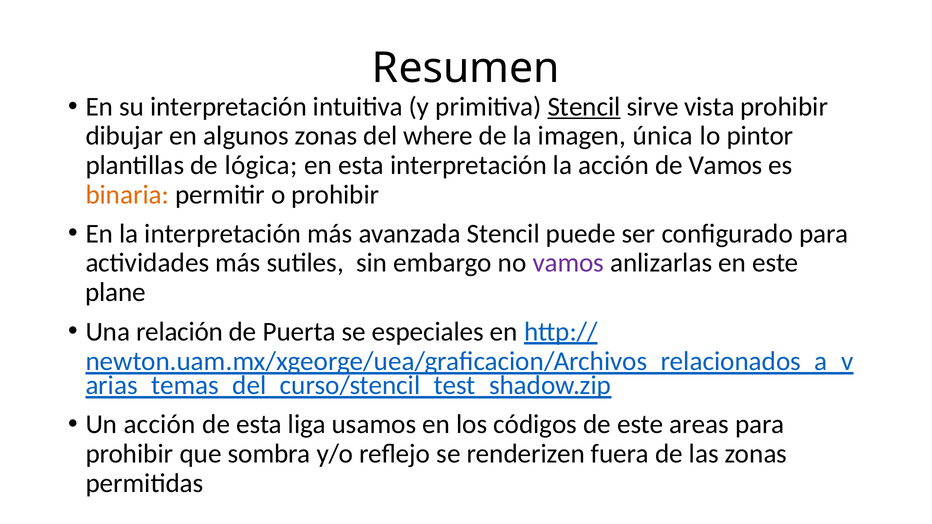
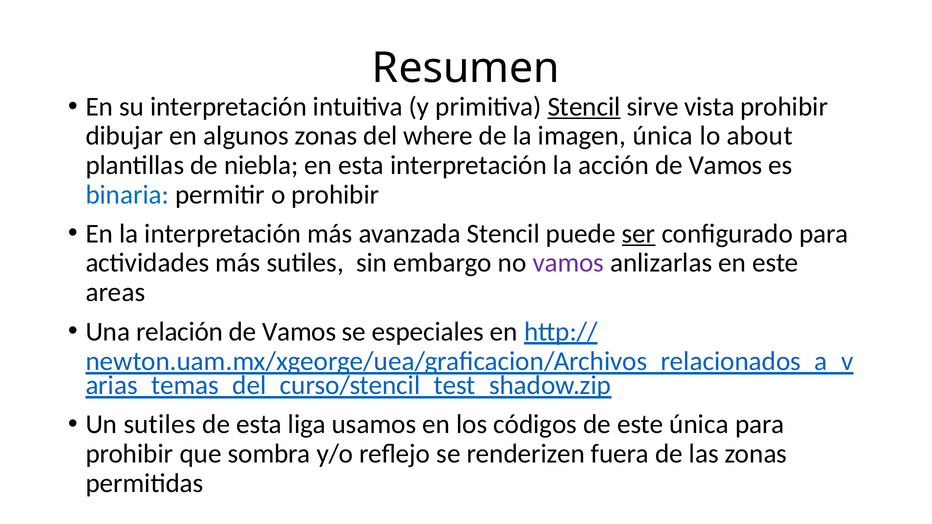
pintor: pintor -> about (760, 136)
lógica: lógica -> niebla (261, 165)
binaria colour: orange -> blue (127, 195)
ser underline: none -> present (639, 234)
plane: plane -> areas (115, 292)
Puerta: Puerta -> Vamos (299, 332)
Un acción: acción -> sutiles (160, 425)
este areas: areas -> única (699, 425)
